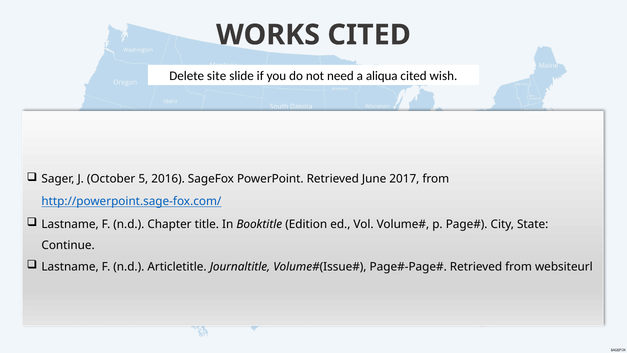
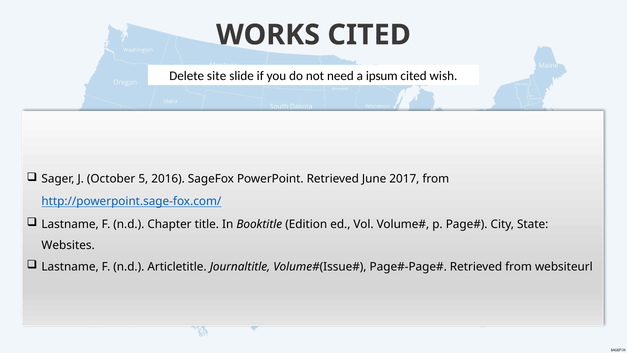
aliqua: aliqua -> ipsum (382, 76)
Continue: Continue -> Websites (68, 245)
